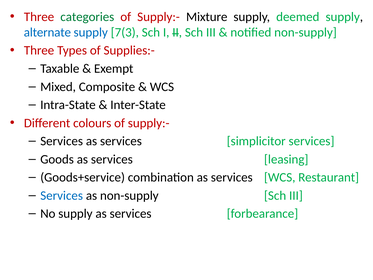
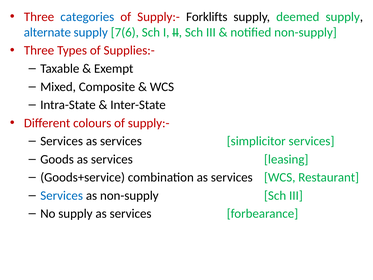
categories colour: green -> blue (87, 17)
Mixture: Mixture -> Forklifts (207, 17)
7(3: 7(3 -> 7(6 (125, 32)
